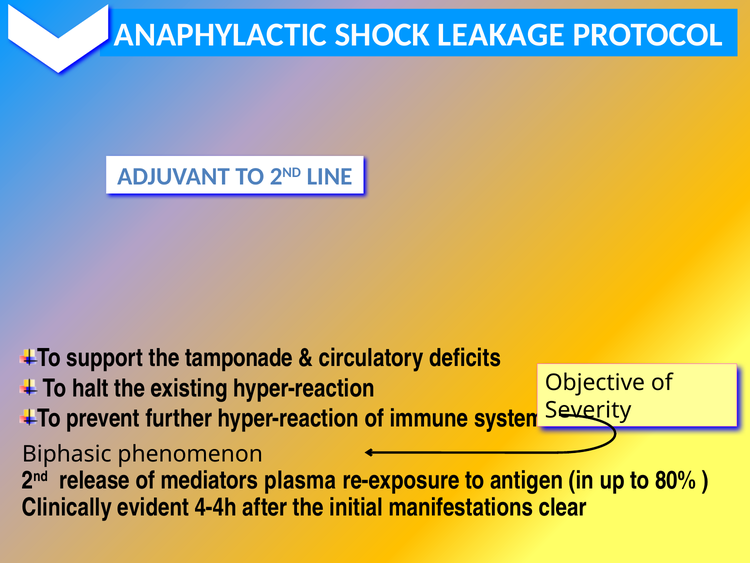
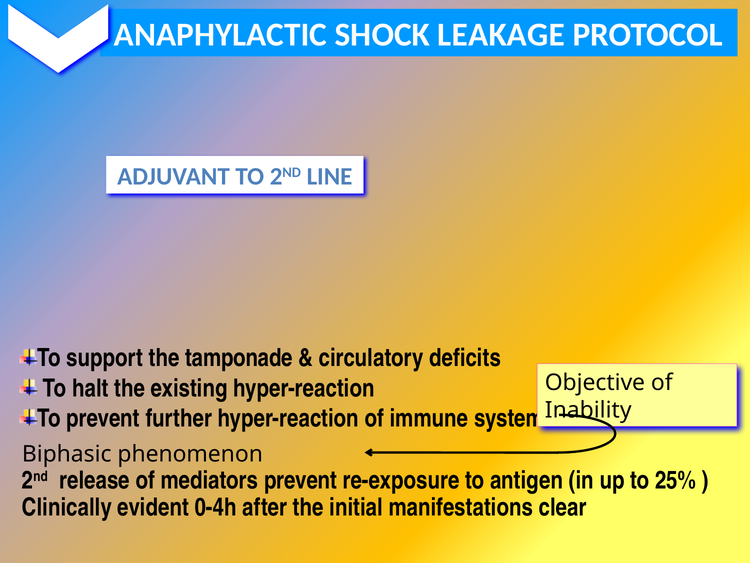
Severity: Severity -> Inability (588, 410)
mediators plasma: plasma -> prevent (301, 480)
80%: 80% -> 25% (676, 480)
4-4h: 4-4h -> 0-4h (216, 507)
